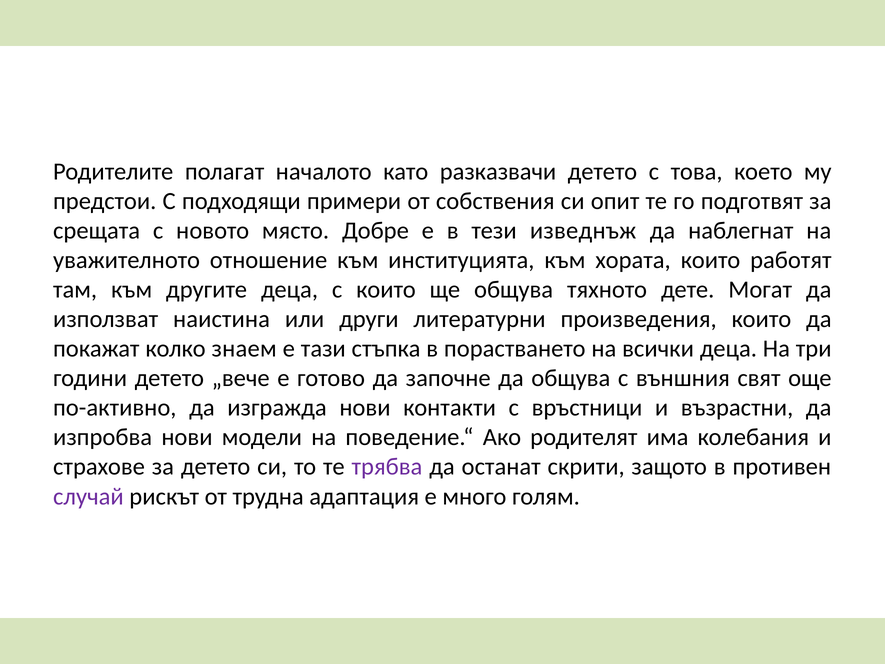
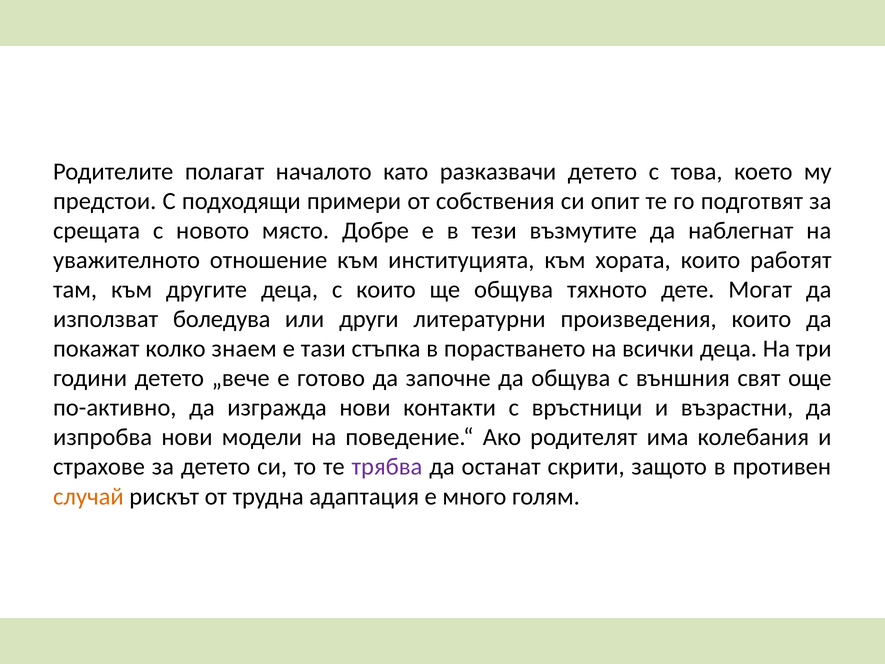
изведнъж: изведнъж -> възмутите (583, 231)
наистина: наистина -> боледува (222, 319)
случай colour: purple -> orange (88, 496)
